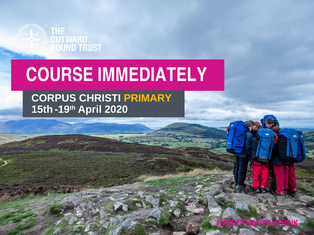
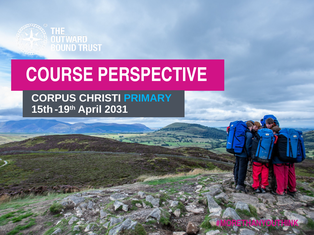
IMMEDIATELY: IMMEDIATELY -> PERSPECTIVE (153, 75)
PRIMARY colour: yellow -> light blue (148, 98)
2020: 2020 -> 2031 (116, 110)
